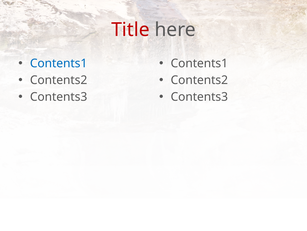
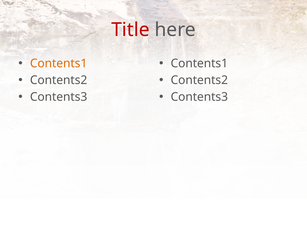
Contents1 colour: blue -> orange (59, 63)
